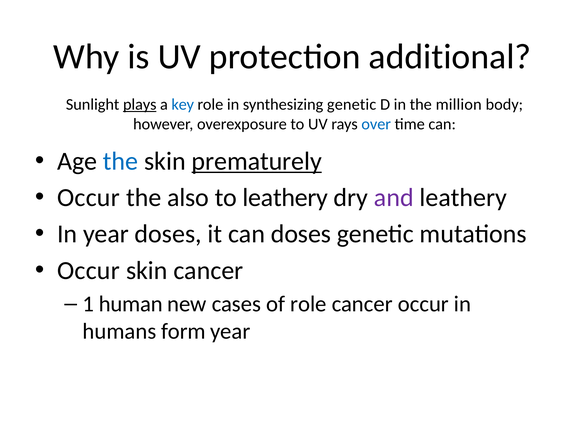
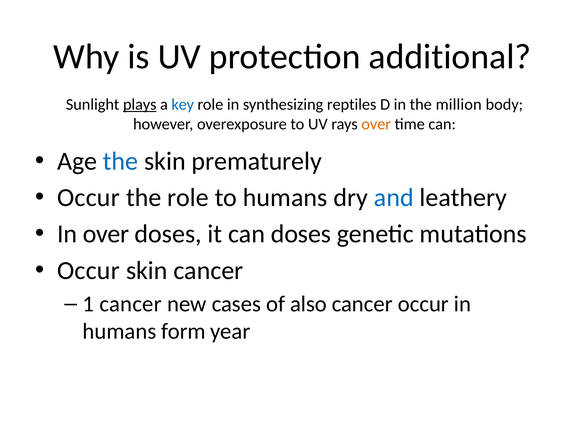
synthesizing genetic: genetic -> reptiles (352, 104)
over colour: blue -> orange (376, 124)
prematurely underline: present -> none (257, 161)
the also: also -> role (188, 197)
to leathery: leathery -> humans (285, 197)
and colour: purple -> blue (394, 197)
In year: year -> over (106, 234)
1 human: human -> cancer (131, 304)
of role: role -> also (308, 304)
